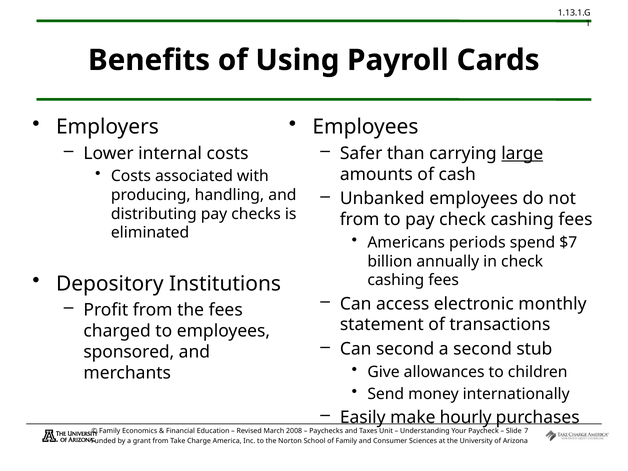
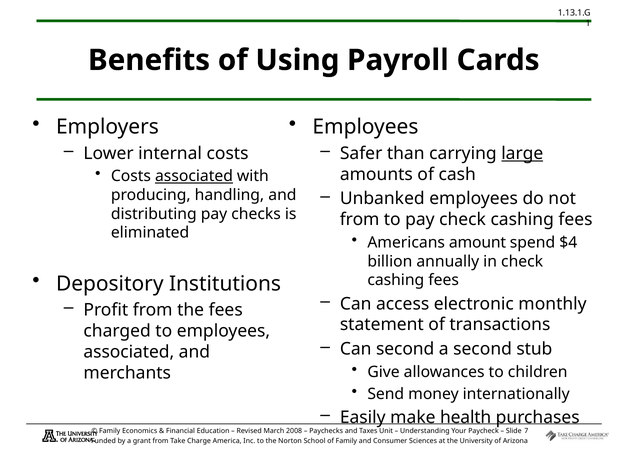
associated underline: none -> present (194, 176)
periods: periods -> amount (478, 243)
$7: $7 -> $4 (568, 243)
sponsored: sponsored -> associated (129, 352)
hourly: hourly -> health (466, 417)
